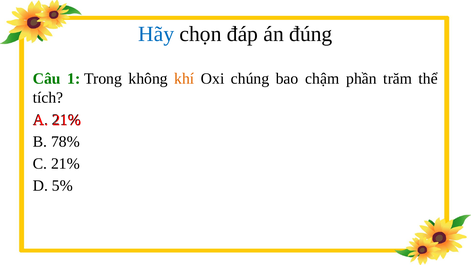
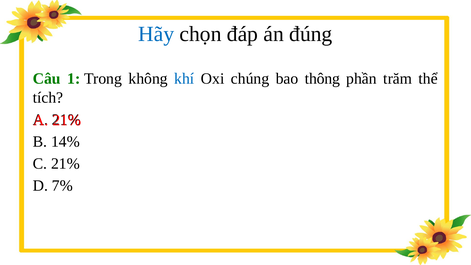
khí colour: orange -> blue (184, 79)
chậm: chậm -> thông (322, 79)
78%: 78% -> 14% (65, 141)
5%: 5% -> 7% (62, 185)
